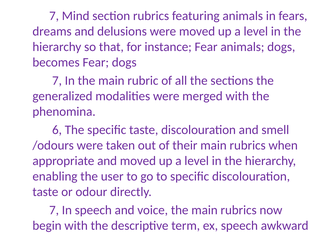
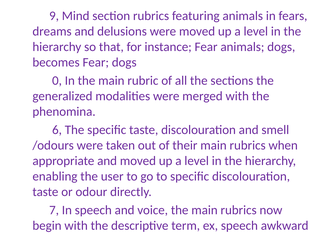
7: 7 -> 9 (54, 16)
7: 7 -> 0 (57, 80)
